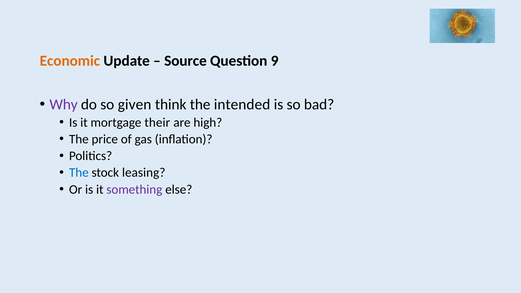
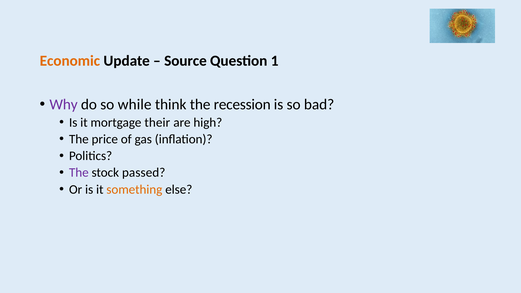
9: 9 -> 1 (275, 61)
given: given -> while (135, 104)
intended: intended -> recession (242, 104)
The colour: blue -> purple (79, 173)
leasing: leasing -> passed (144, 173)
something colour: purple -> orange (134, 190)
